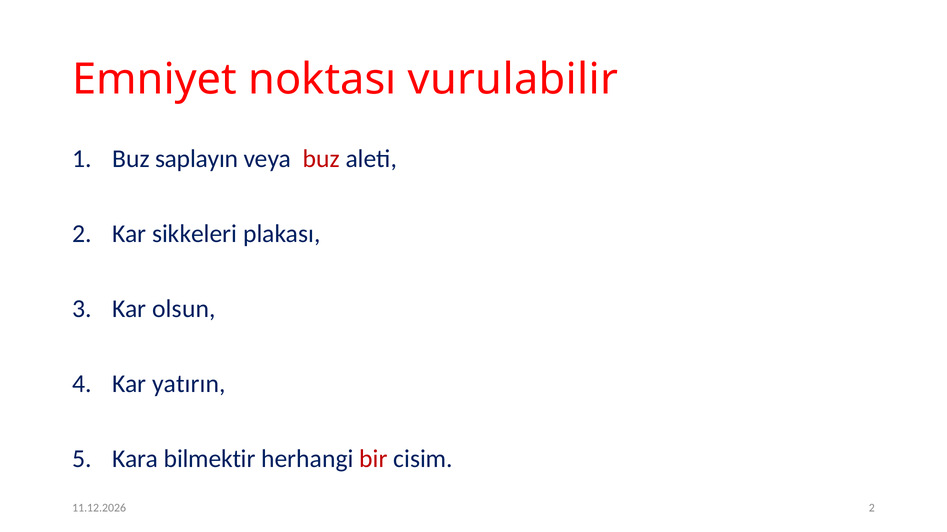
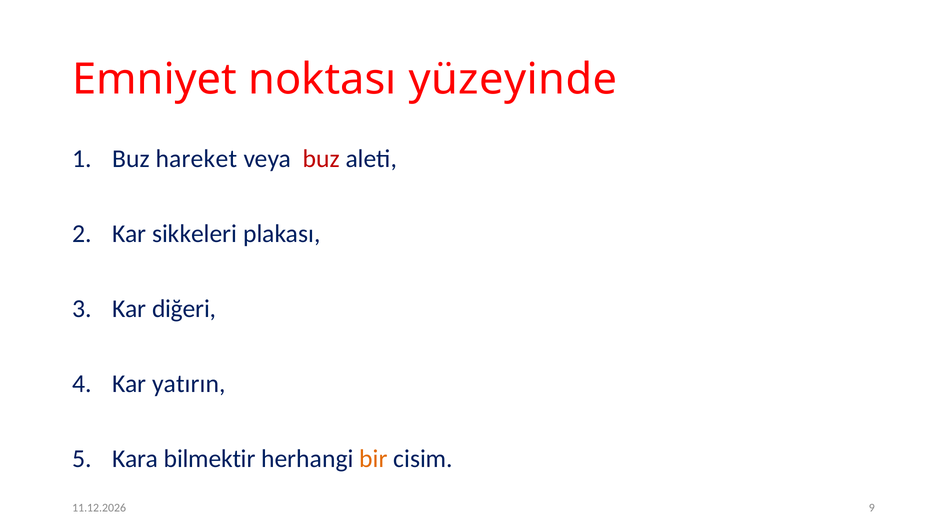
vurulabilir: vurulabilir -> yüzeyinde (513, 80)
saplayın: saplayın -> hareket (196, 159)
olsun: olsun -> diğeri (184, 309)
bir colour: red -> orange (373, 459)
2: 2 -> 9 (872, 509)
